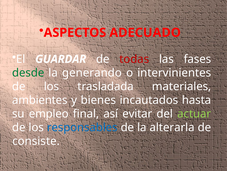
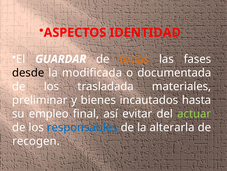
ADECUADO: ADECUADO -> IDENTIDAD (145, 32)
todas colour: red -> orange (134, 59)
desde colour: green -> black (28, 73)
generando: generando -> modificada (92, 73)
intervinientes: intervinientes -> documentada (174, 73)
ambientes: ambientes -> preliminar (40, 100)
consiste: consiste -> recogen (36, 141)
